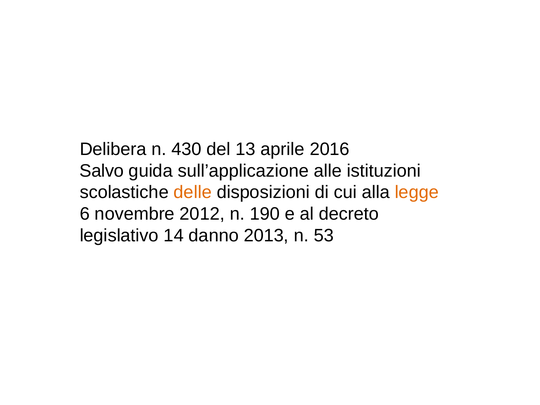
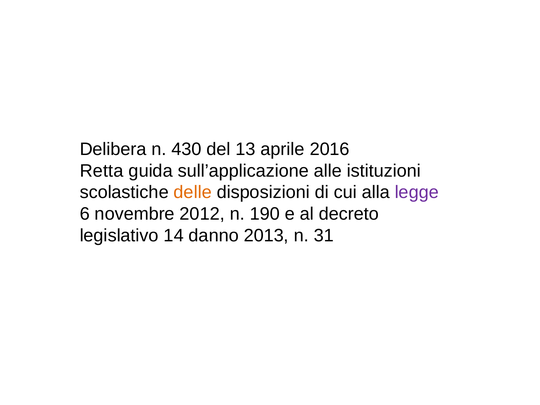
Salvo: Salvo -> Retta (102, 171)
legge colour: orange -> purple (417, 192)
53: 53 -> 31 (324, 236)
